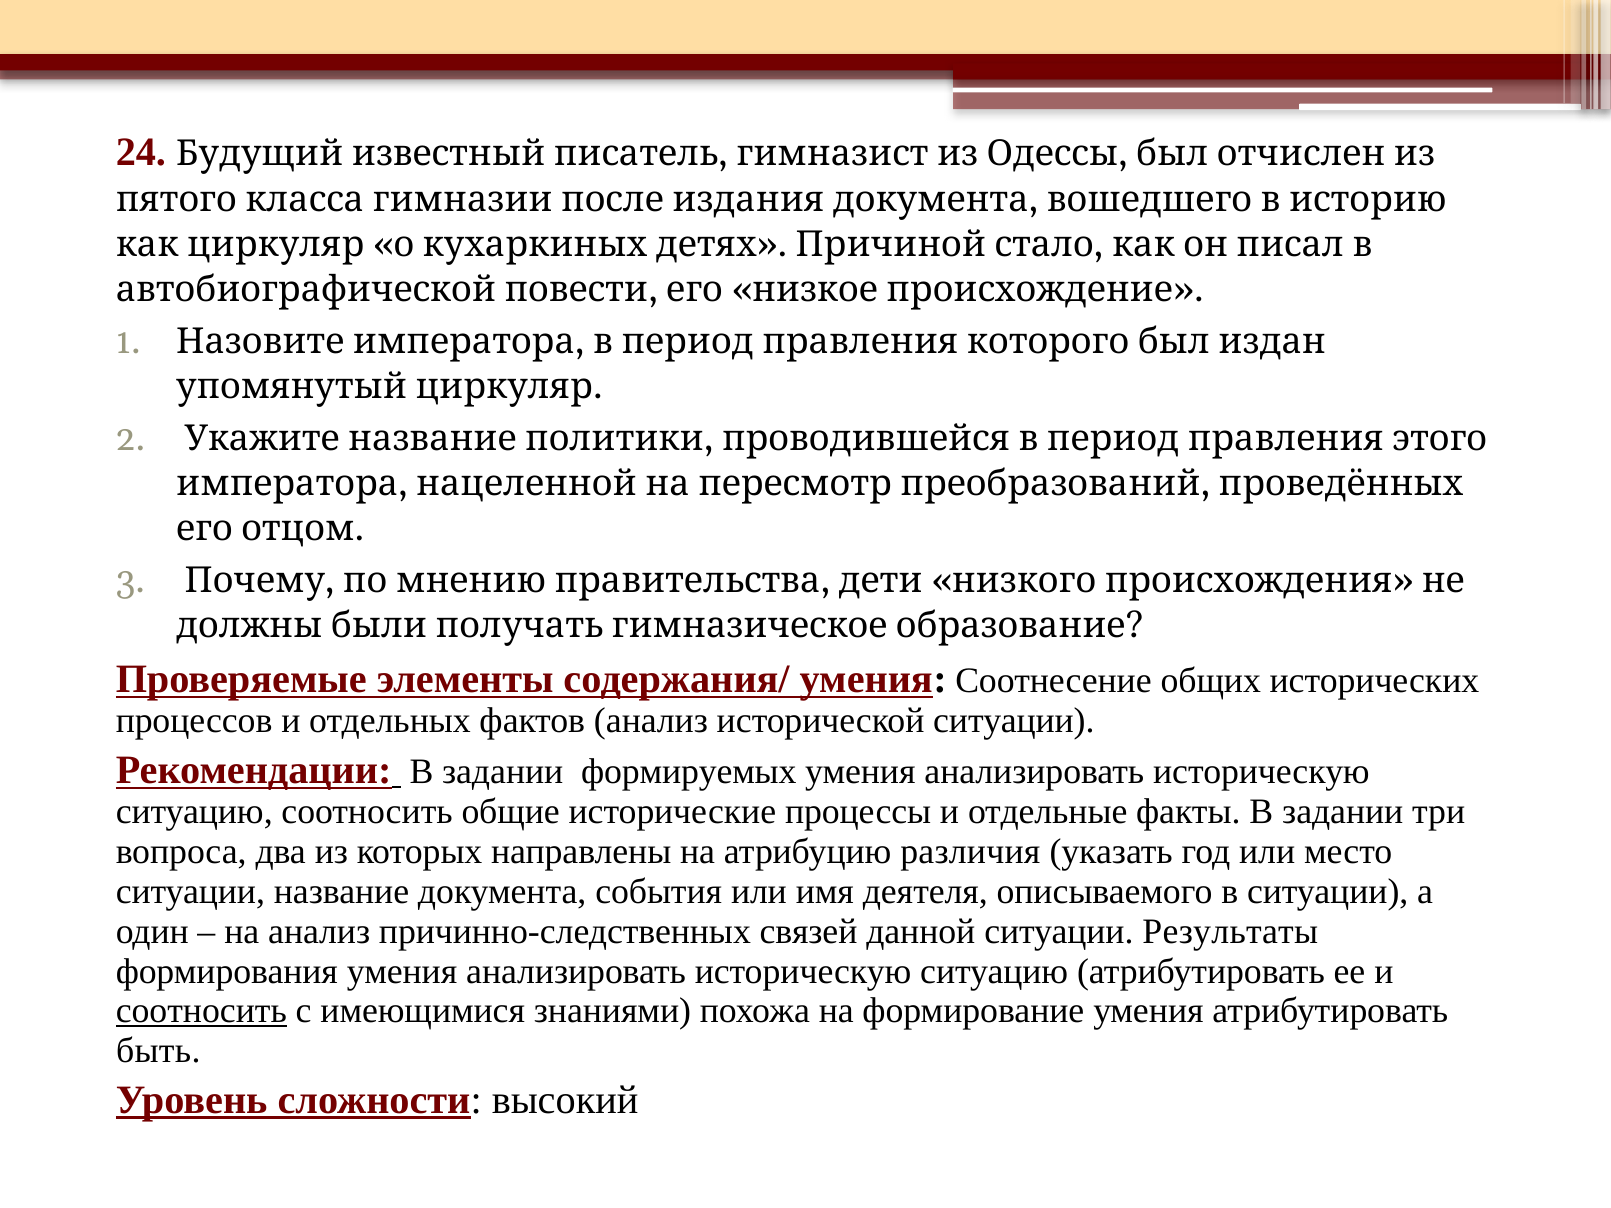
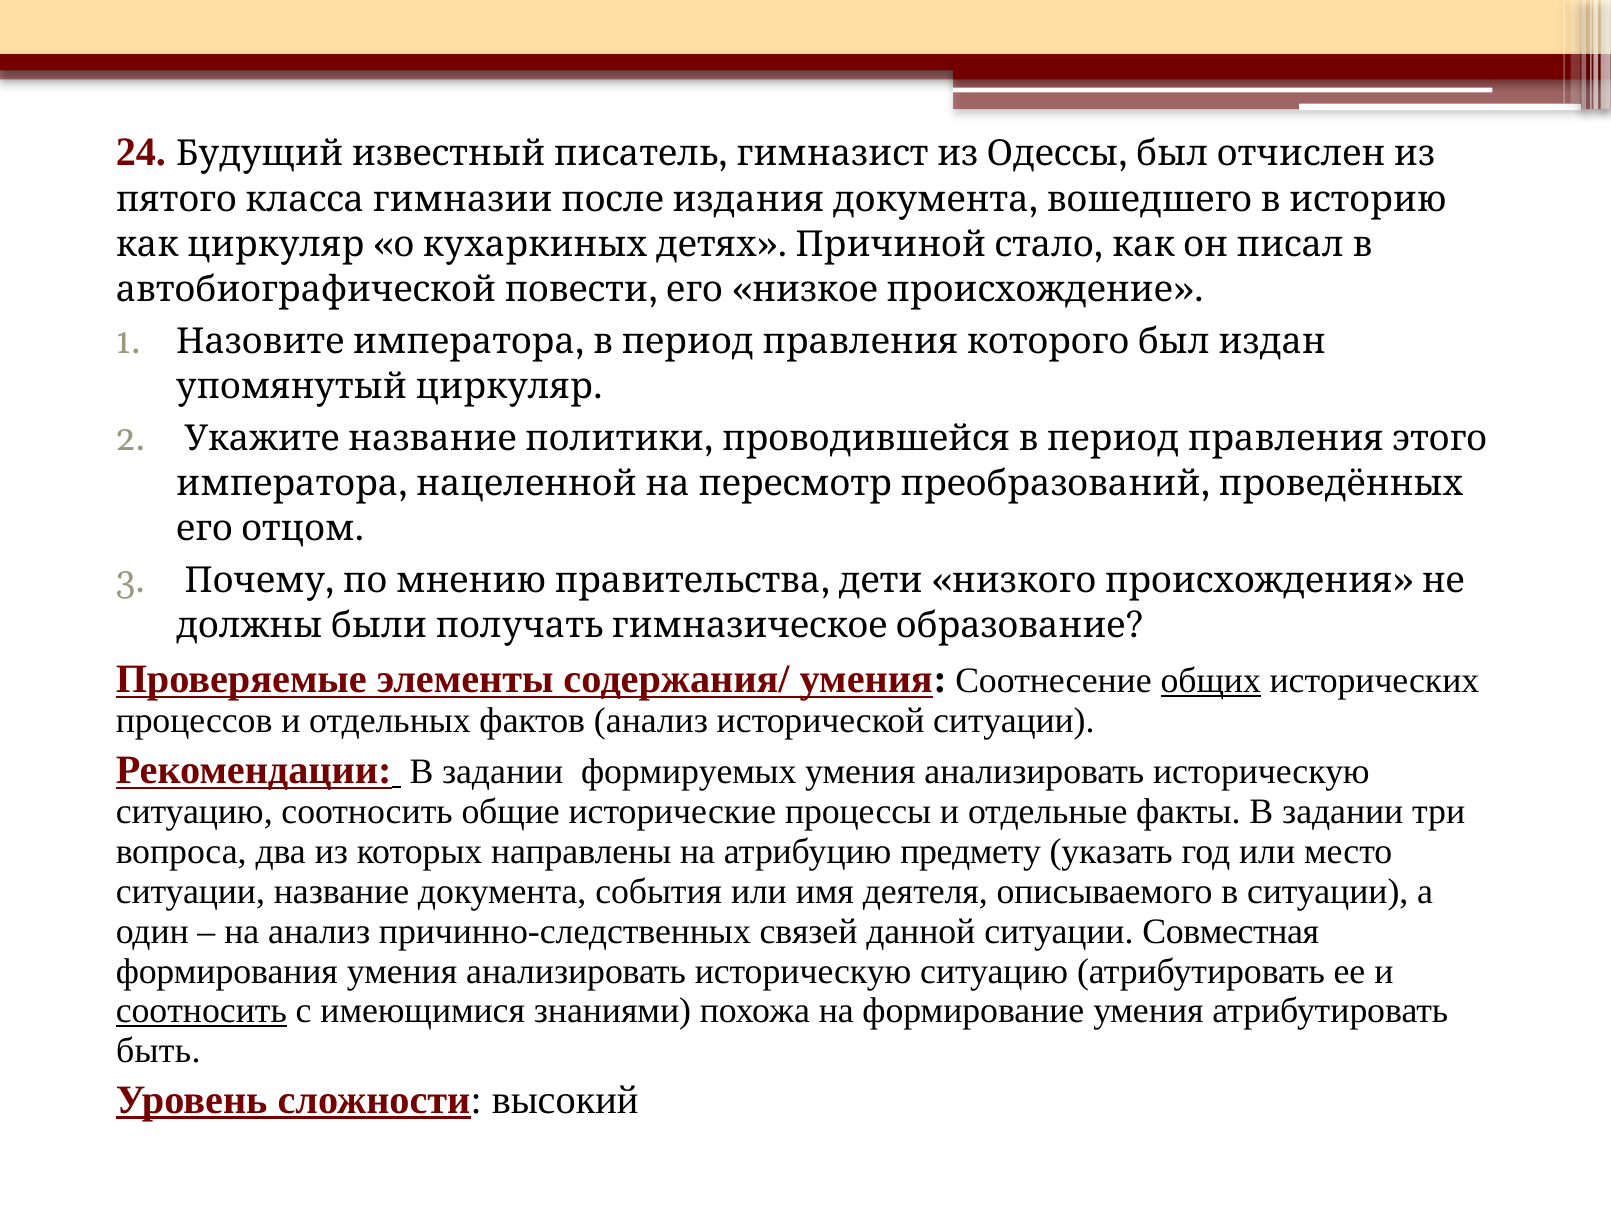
общих underline: none -> present (1211, 681)
различия: различия -> предмету (971, 852)
Результаты: Результаты -> Совместная (1231, 932)
